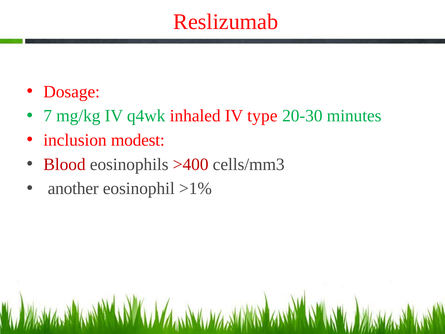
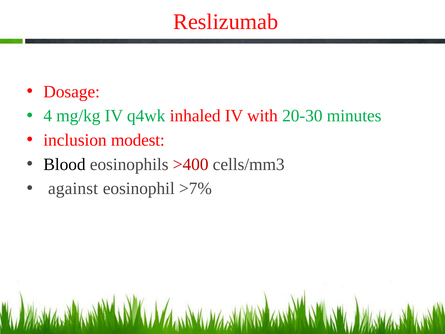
7: 7 -> 4 (48, 116)
type: type -> with (262, 116)
Blood colour: red -> black (65, 164)
another: another -> against (73, 188)
>1%: >1% -> >7% (195, 188)
